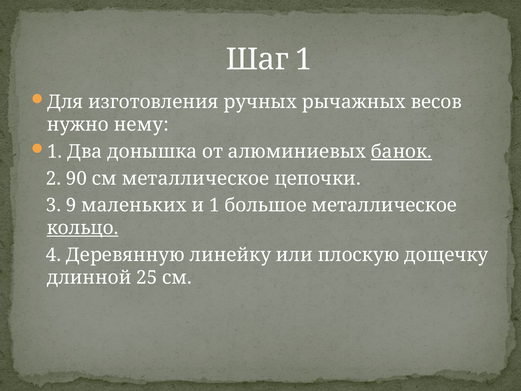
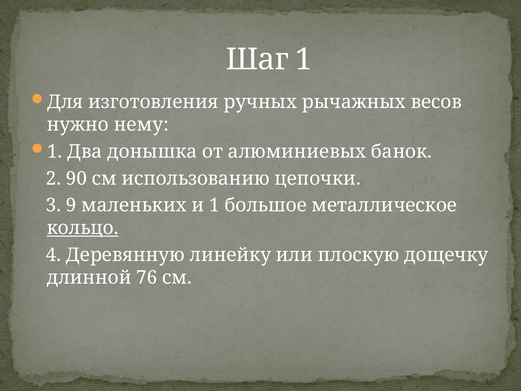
банок underline: present -> none (401, 151)
см металлическое: металлическое -> использованию (196, 178)
25: 25 -> 76 (147, 277)
